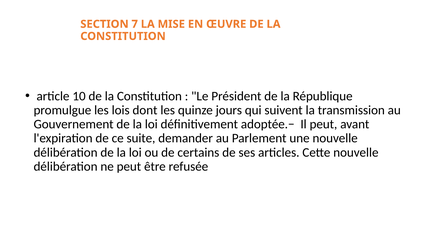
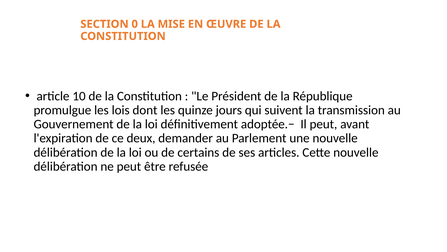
7: 7 -> 0 (135, 24)
suite: suite -> deux (141, 138)
